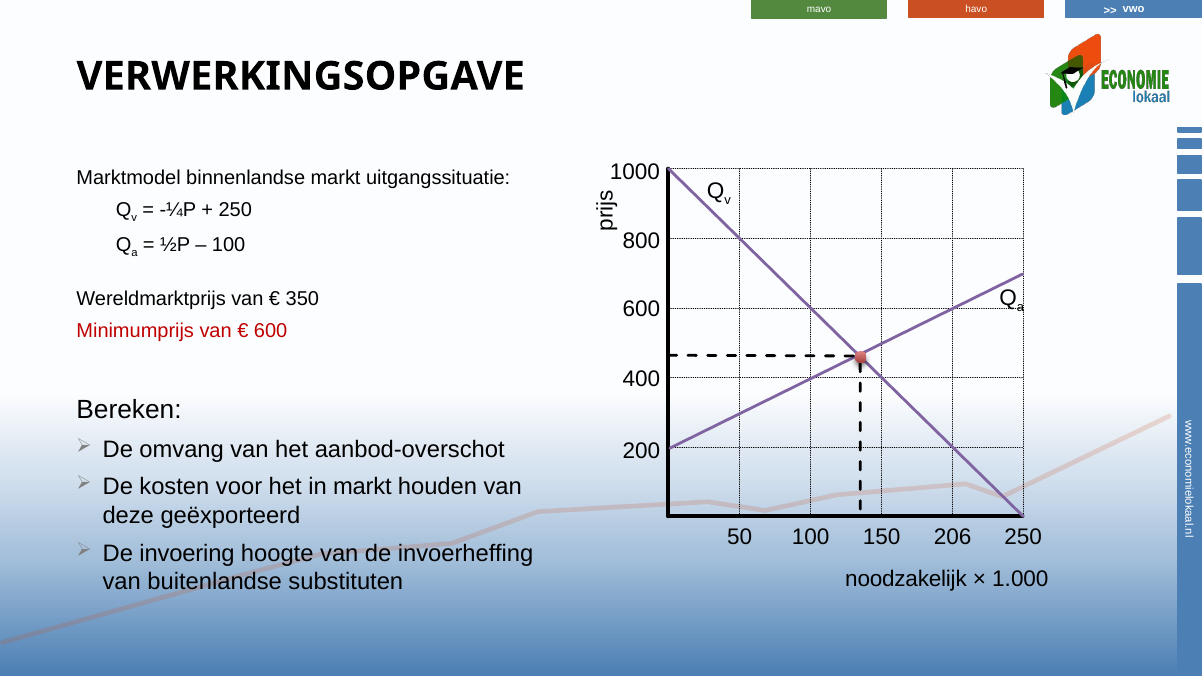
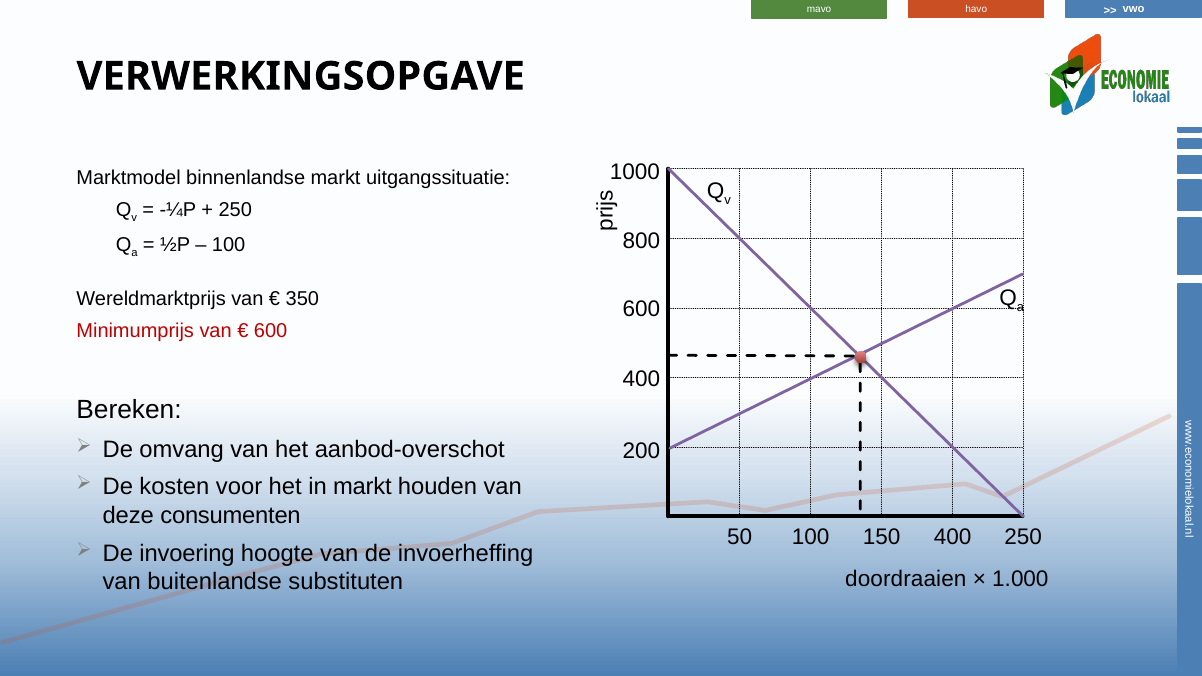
geëxporteerd: geëxporteerd -> consumenten (231, 516)
150 206: 206 -> 400 (953, 538)
noodzakelijk: noodzakelijk -> doordraaien (906, 579)
